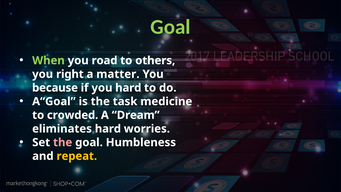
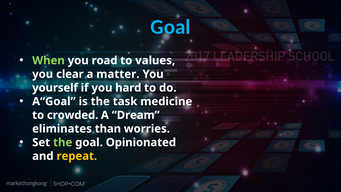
Goal colour: light green -> light blue (170, 27)
others: others -> values (155, 60)
right: right -> clear (70, 74)
because: because -> yourself (55, 88)
eliminates hard: hard -> than (108, 129)
the colour: pink -> light green (63, 142)
Humbleness: Humbleness -> Opinionated (141, 142)
